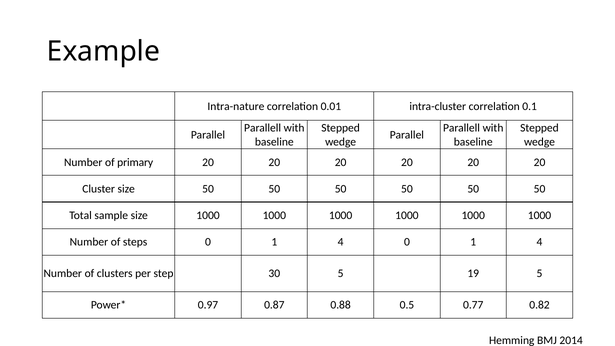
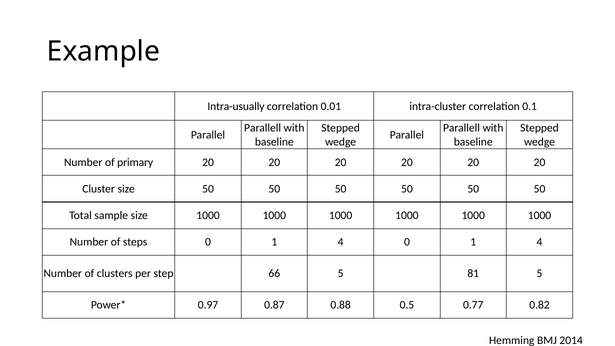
Intra-nature: Intra-nature -> Intra-usually (236, 106)
30: 30 -> 66 (274, 274)
19: 19 -> 81 (473, 274)
